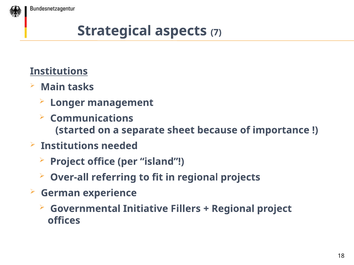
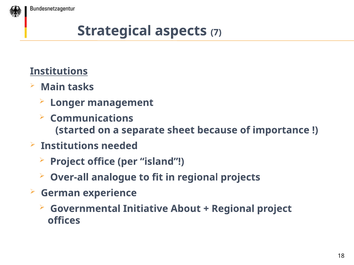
referring: referring -> analogue (114, 178)
Fillers: Fillers -> About (186, 209)
